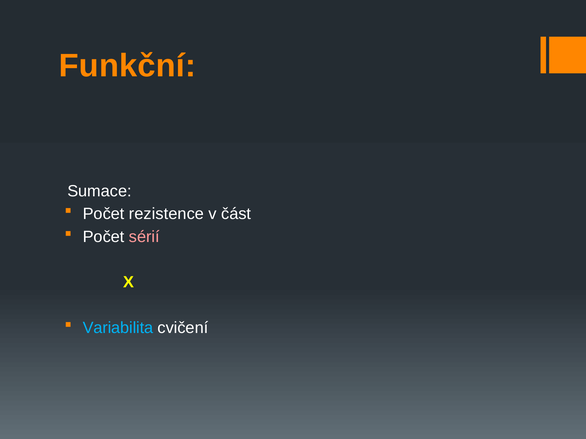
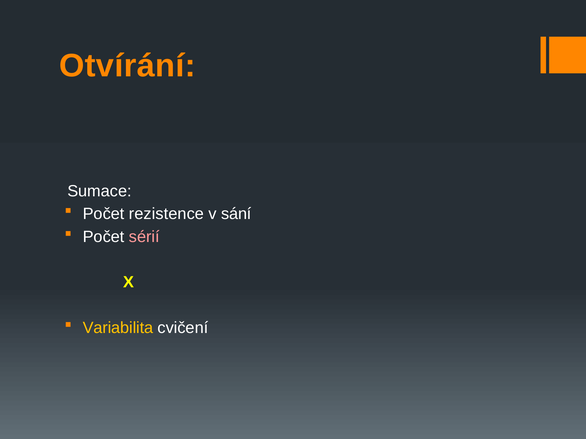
Funkční: Funkční -> Otvírání (127, 66)
část: část -> sání (236, 214)
Variabilita colour: light blue -> yellow (118, 328)
